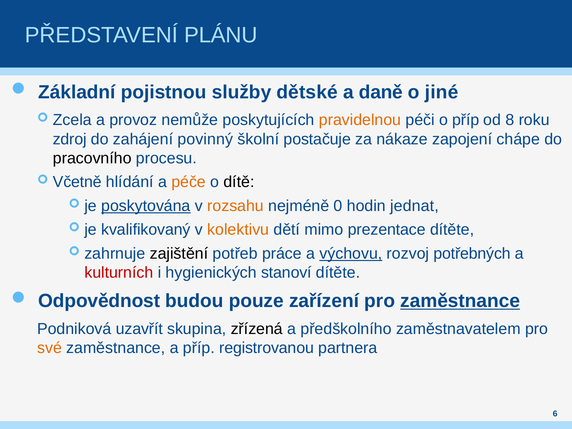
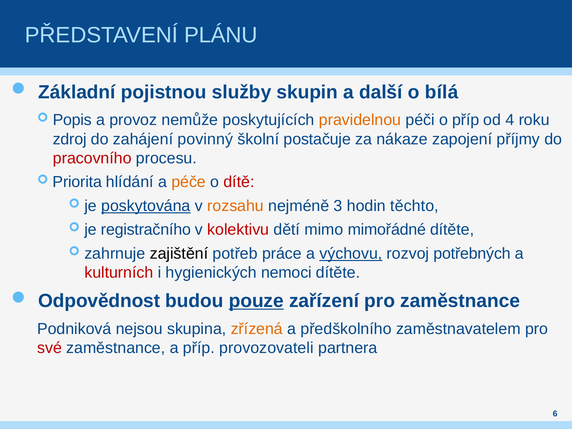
dětské: dětské -> skupin (307, 92)
daně: daně -> další (381, 92)
jiné: jiné -> bílá (442, 92)
Zcela: Zcela -> Popis (72, 120)
8: 8 -> 4 (510, 120)
chápe: chápe -> příjmy (518, 139)
pracovního colour: black -> red (92, 158)
Včetně: Včetně -> Priorita (77, 182)
dítě colour: black -> red (239, 182)
0: 0 -> 3 (338, 206)
jednat: jednat -> těchto (414, 206)
kvalifikovaný: kvalifikovaný -> registračního (146, 230)
kolektivu colour: orange -> red (238, 230)
prezentace: prezentace -> mimořádné (387, 230)
stanoví: stanoví -> nemoci (286, 273)
pouze underline: none -> present (256, 301)
zaměstnance underline: present -> none (460, 301)
uzavřít: uzavřít -> nejsou (139, 329)
zřízená colour: black -> orange (257, 329)
své colour: orange -> red (50, 348)
registrovanou: registrovanou -> provozovateli (266, 348)
